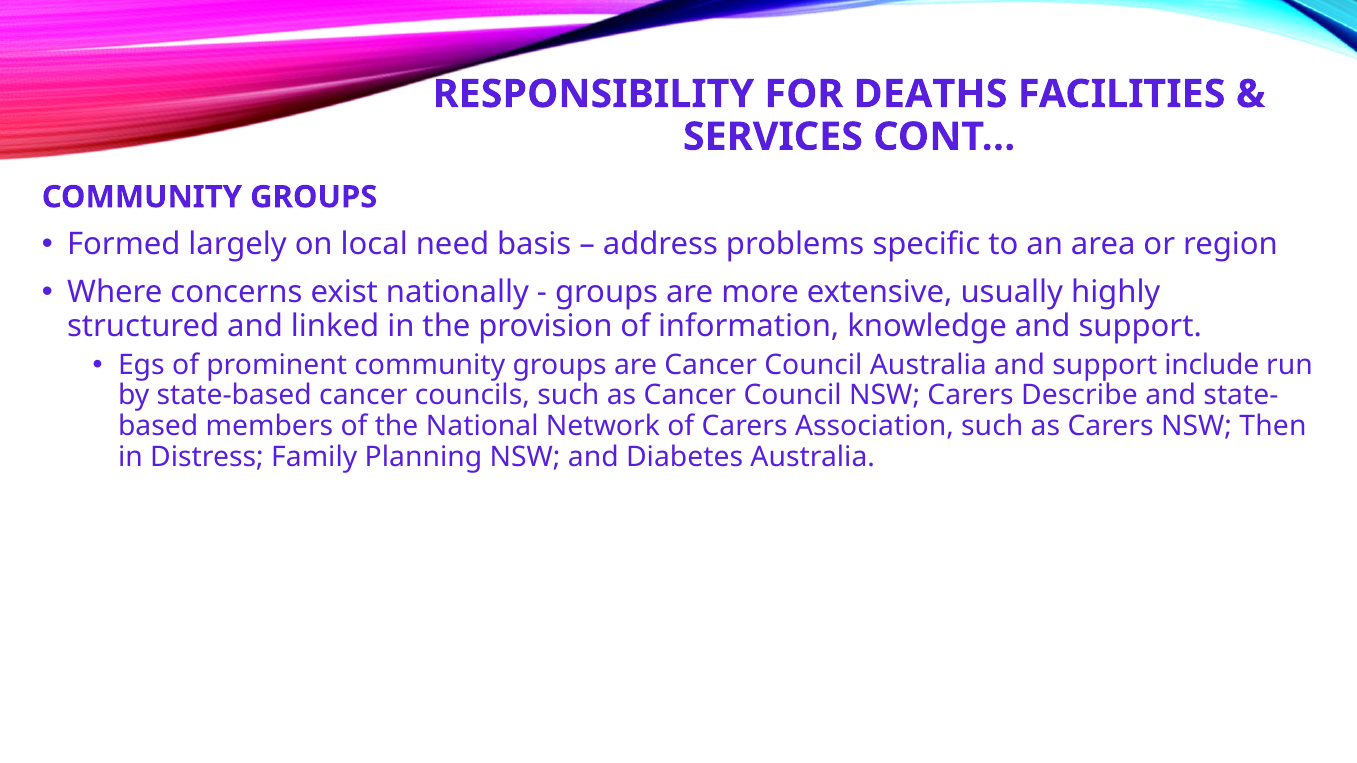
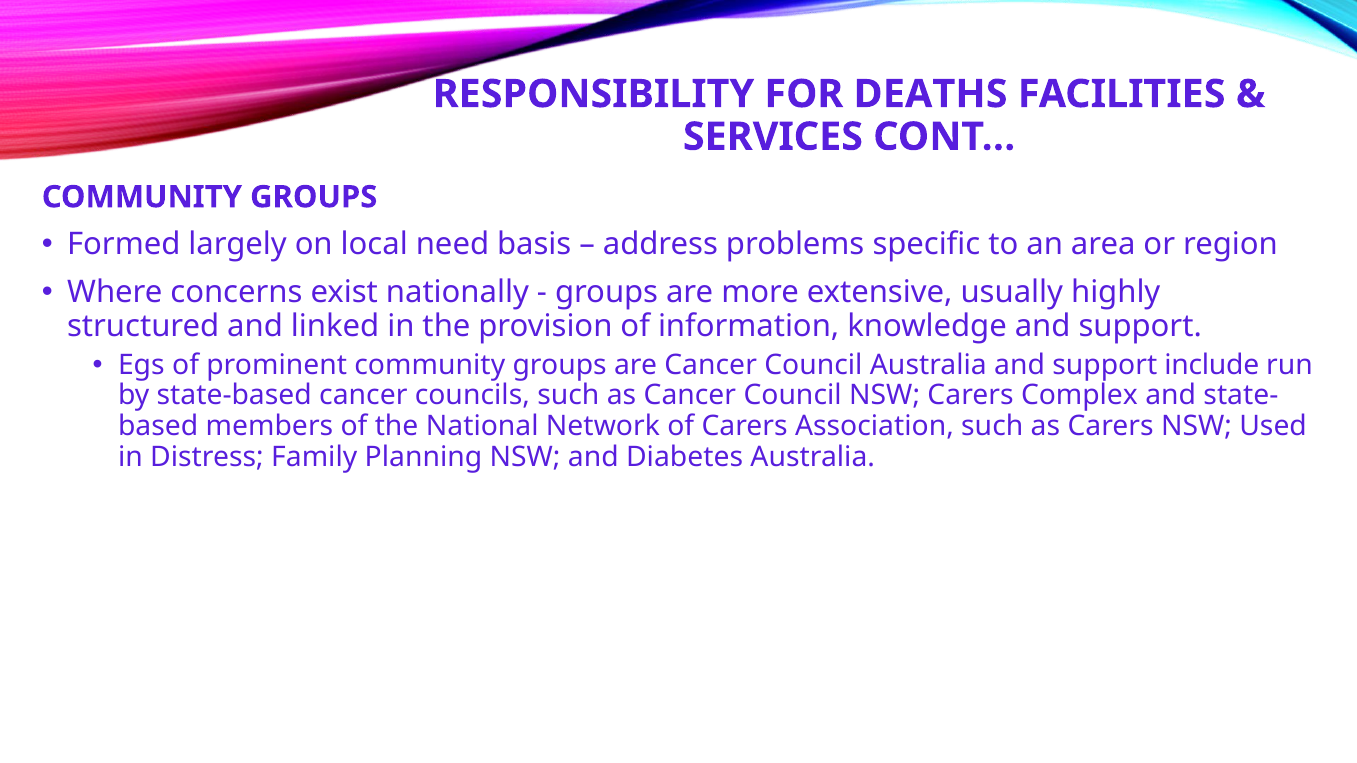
Describe: Describe -> Complex (1079, 396)
Then: Then -> Used (1273, 426)
